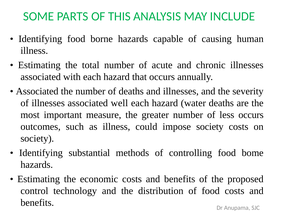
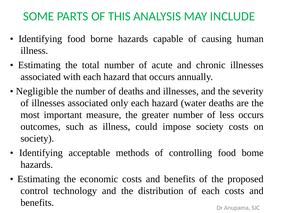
Associated: Associated -> Negligible (37, 91)
well: well -> only (119, 103)
substantial: substantial -> acceptable (89, 152)
of food: food -> each (211, 190)
